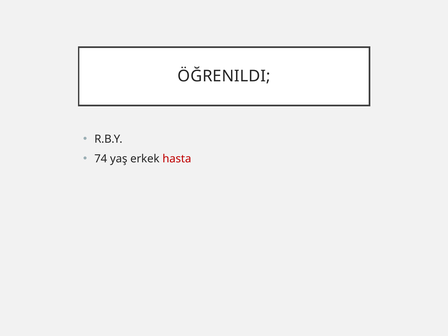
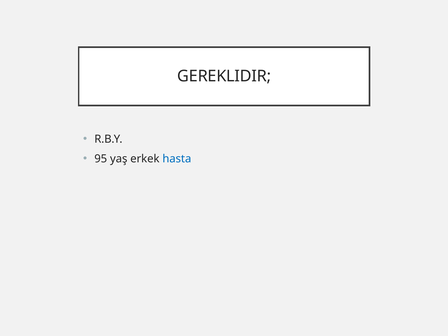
ÖĞRENILDI: ÖĞRENILDI -> GEREKLIDIR (224, 76)
74: 74 -> 95 (101, 159)
hasta colour: red -> blue (177, 159)
